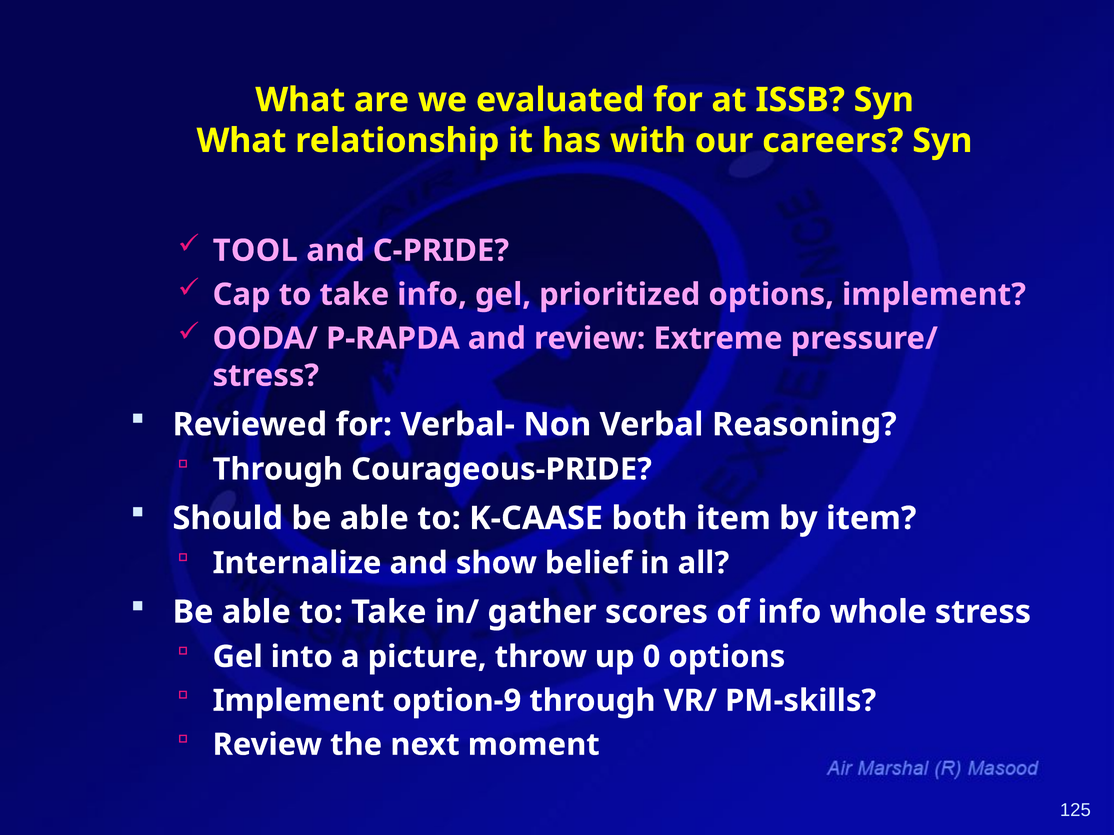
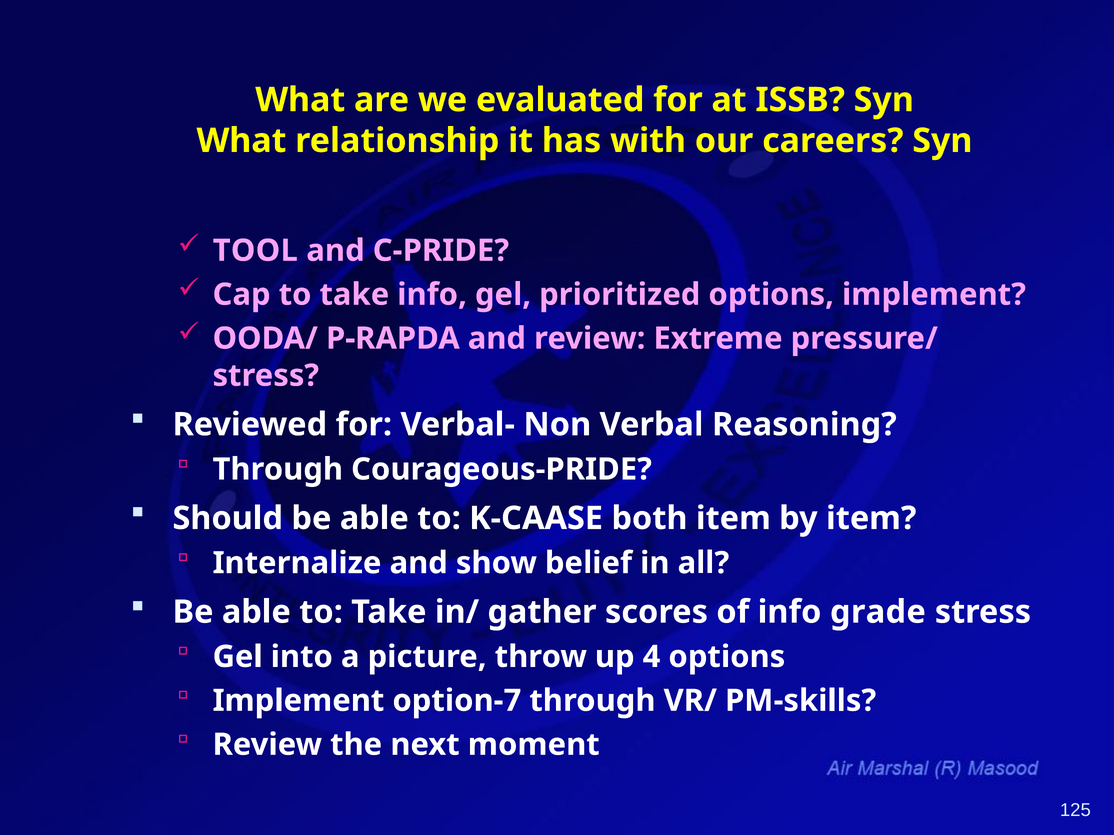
whole: whole -> grade (878, 612)
0: 0 -> 4 (652, 657)
option-9: option-9 -> option-7 (457, 701)
